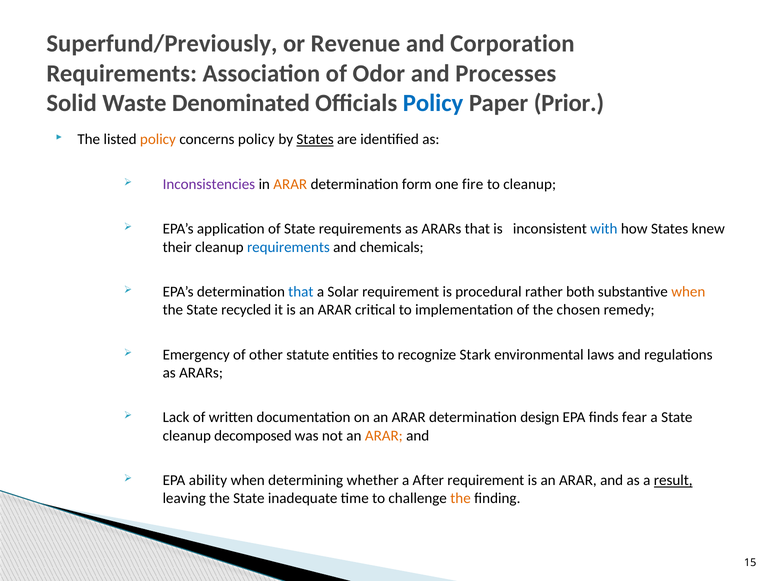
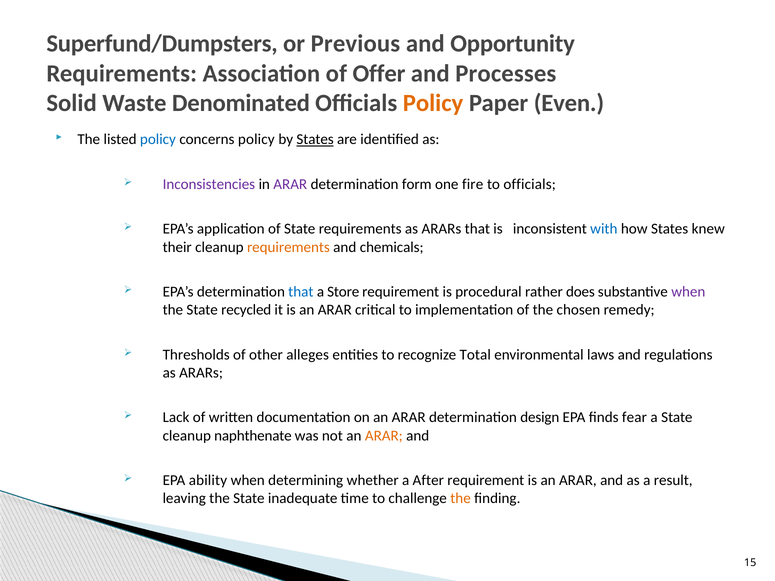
Superfund/Previously: Superfund/Previously -> Superfund/Dumpsters (162, 44)
Revenue: Revenue -> Previous (355, 44)
Corporation: Corporation -> Opportunity (513, 44)
Odor: Odor -> Offer (379, 73)
Policy colour: blue -> orange (433, 103)
Prior: Prior -> Even (569, 103)
policy colour: orange -> blue (158, 139)
ARAR colour: orange -> purple (290, 184)
to cleanup: cleanup -> officials (530, 184)
requirements colour: blue -> orange (288, 247)
Solar: Solar -> Store (343, 292)
both: both -> does (580, 292)
when colour: orange -> purple (688, 292)
Emergency: Emergency -> Thresholds (196, 355)
statute: statute -> alleges (308, 355)
Stark: Stark -> Total (475, 355)
decomposed: decomposed -> naphthenate (253, 436)
result underline: present -> none (673, 481)
